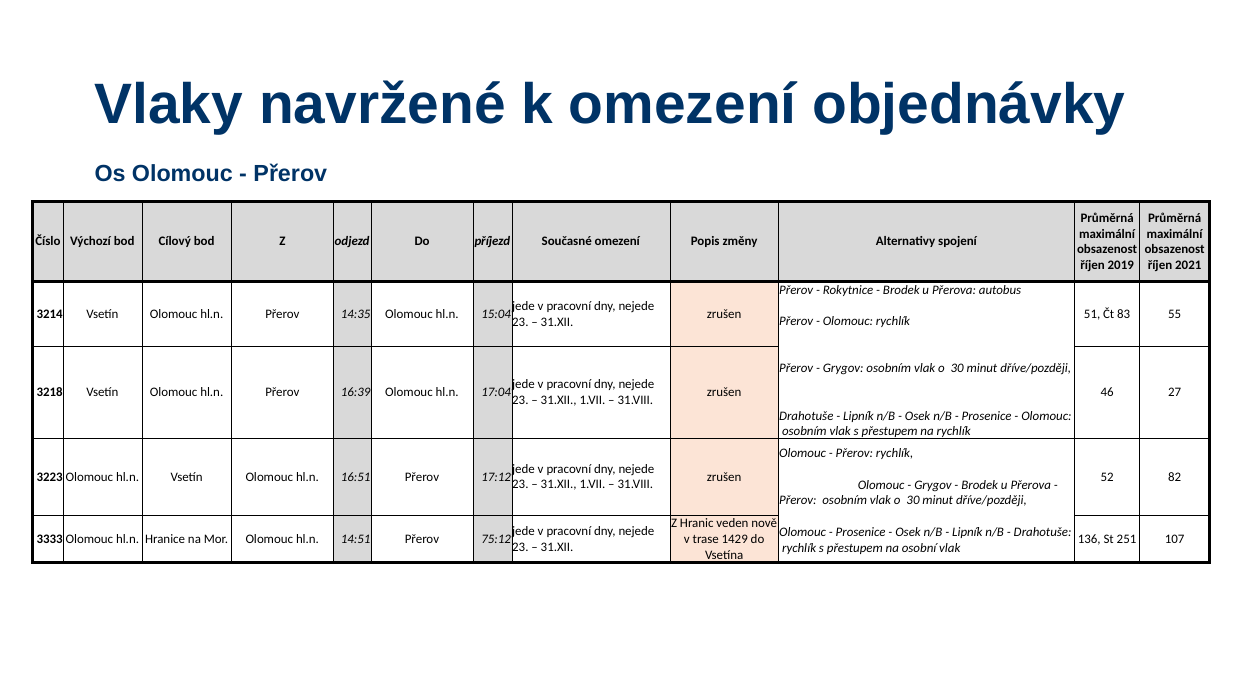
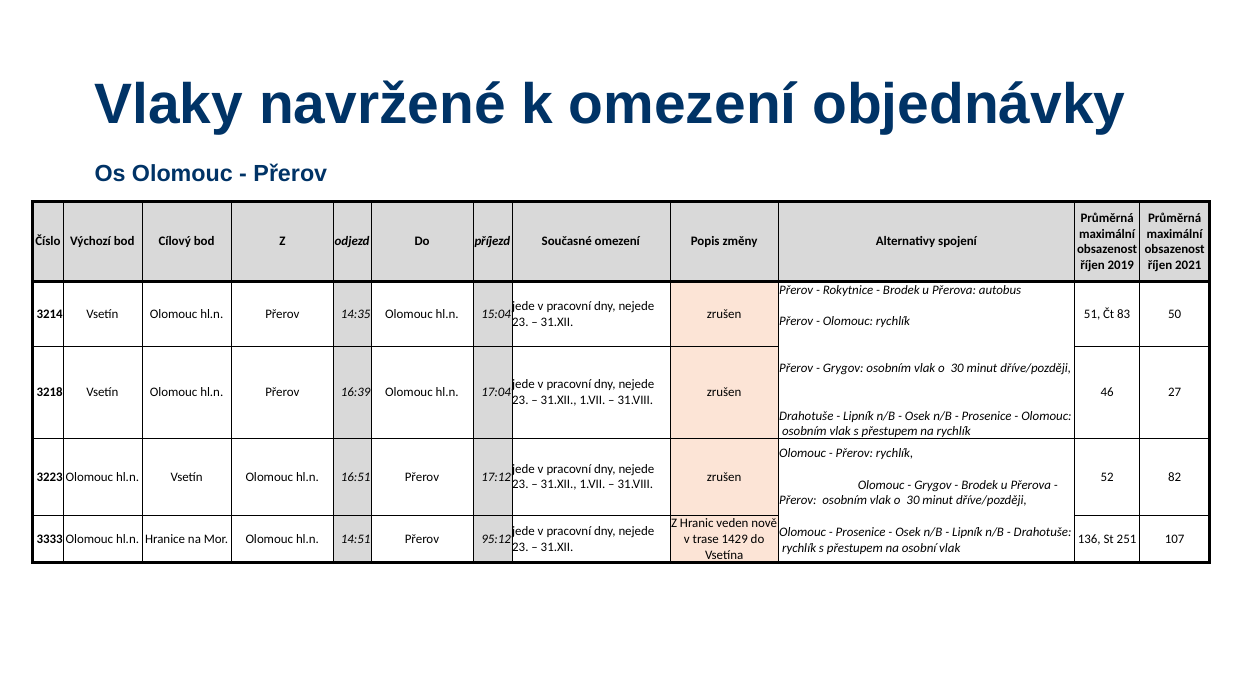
55: 55 -> 50 (1175, 314)
75:12: 75:12 -> 95:12 (496, 539)
